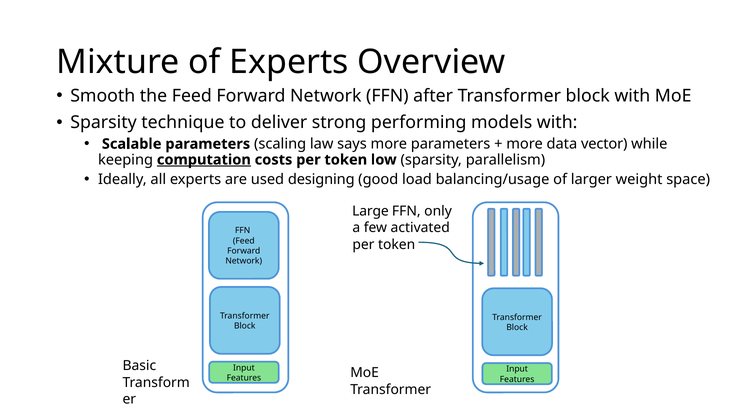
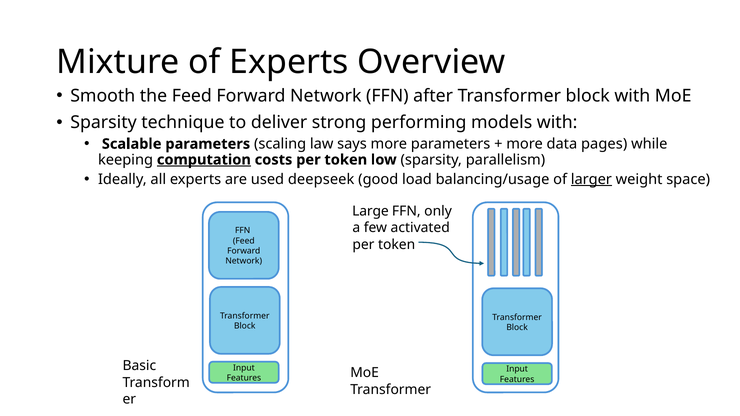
vector: vector -> pages (604, 144)
designing: designing -> deepseek (321, 179)
larger underline: none -> present (591, 179)
